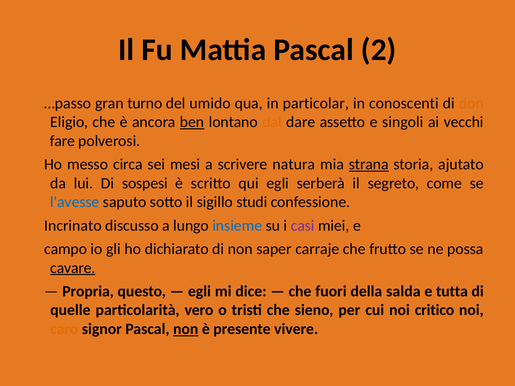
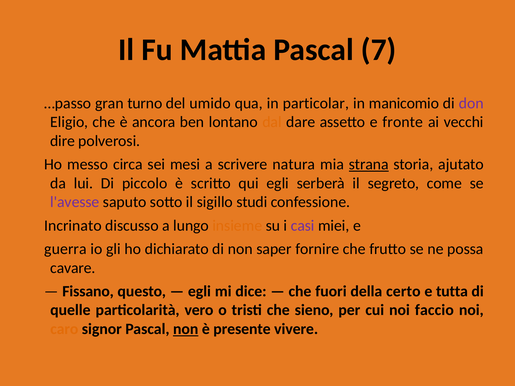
2: 2 -> 7 (379, 50)
conoscenti: conoscenti -> manicomio (404, 103)
don colour: orange -> purple (471, 103)
ben underline: present -> none (192, 122)
singoli: singoli -> fronte (403, 122)
fare: fare -> dire (63, 141)
sospesi: sospesi -> piccolo (145, 183)
l'avesse colour: blue -> purple (75, 202)
insieme colour: blue -> orange (237, 226)
campo: campo -> guerra (65, 249)
carraje: carraje -> fornire (317, 249)
cavare underline: present -> none (73, 268)
Propria: Propria -> Fissano (88, 291)
salda: salda -> certo (403, 291)
critico: critico -> faccio (434, 310)
